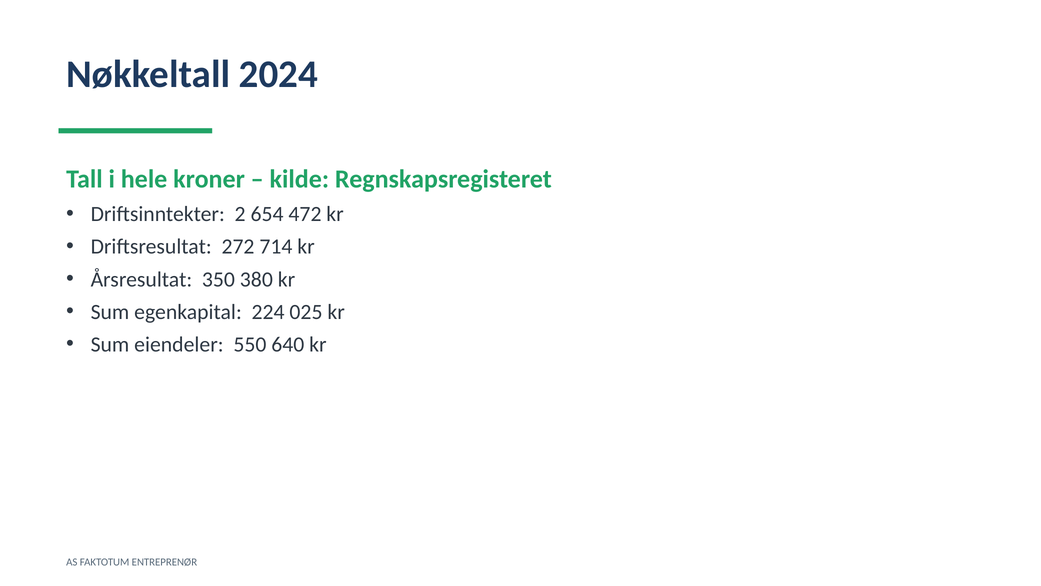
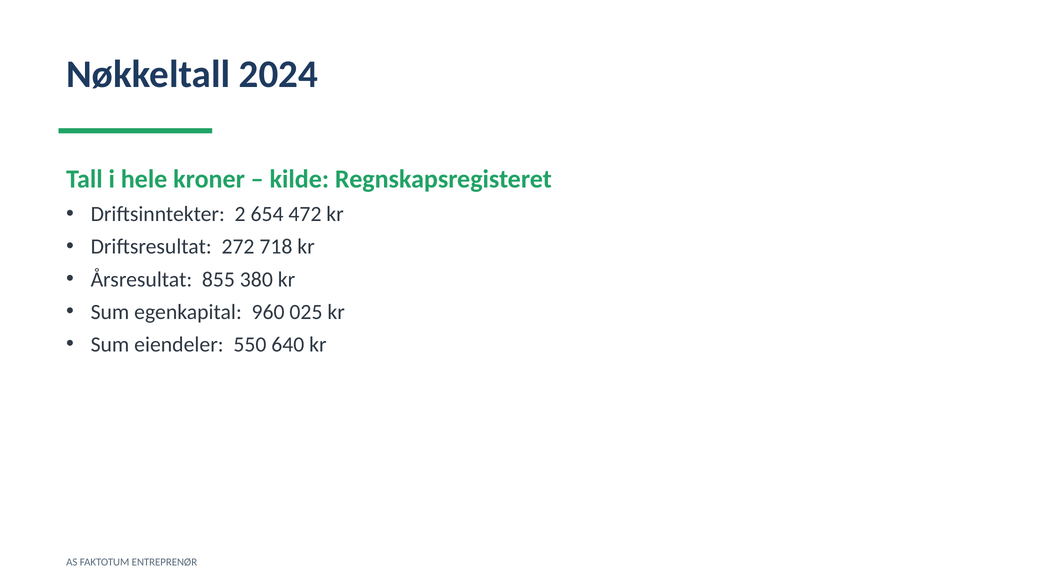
714: 714 -> 718 (276, 247)
350: 350 -> 855 (218, 279)
224: 224 -> 960 (268, 312)
